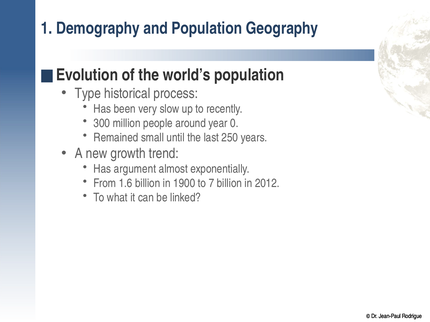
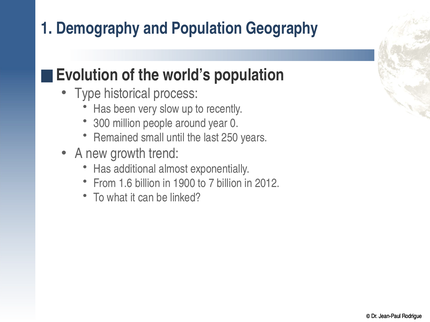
argument: argument -> additional (135, 169)
